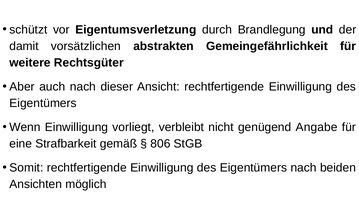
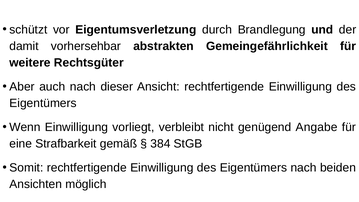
vorsätzlichen: vorsätzlichen -> vorhersehbar (86, 46)
806: 806 -> 384 (160, 144)
